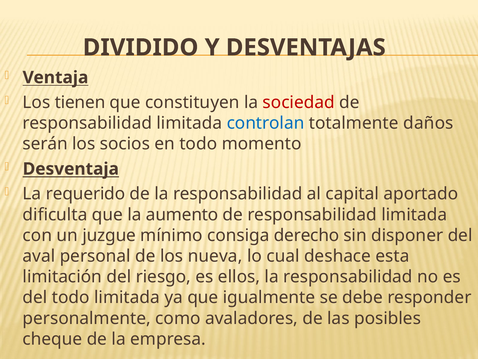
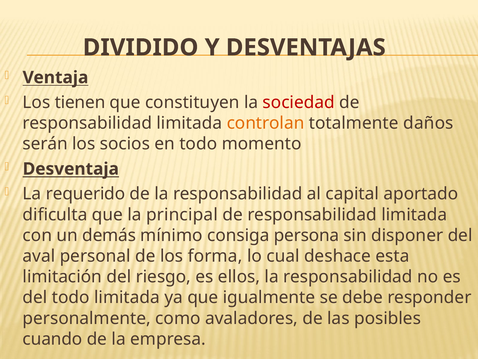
controlan colour: blue -> orange (266, 123)
aumento: aumento -> principal (182, 214)
juzgue: juzgue -> demás (109, 235)
derecho: derecho -> persona (307, 235)
nueva: nueva -> forma (215, 256)
cheque: cheque -> cuando (53, 339)
